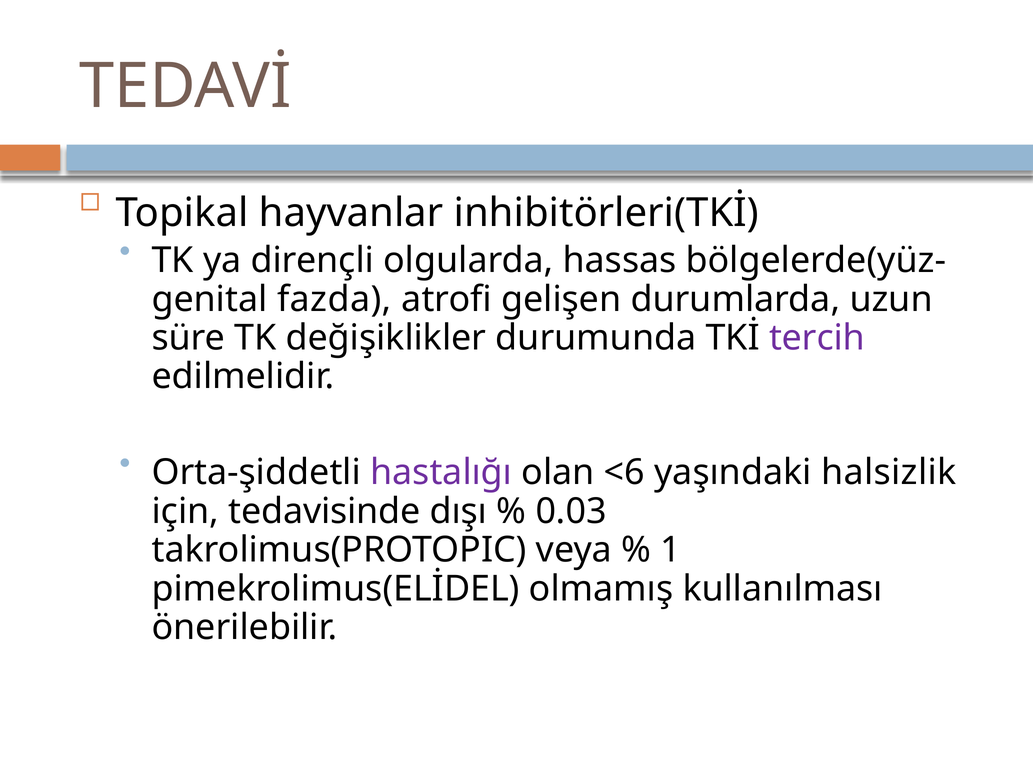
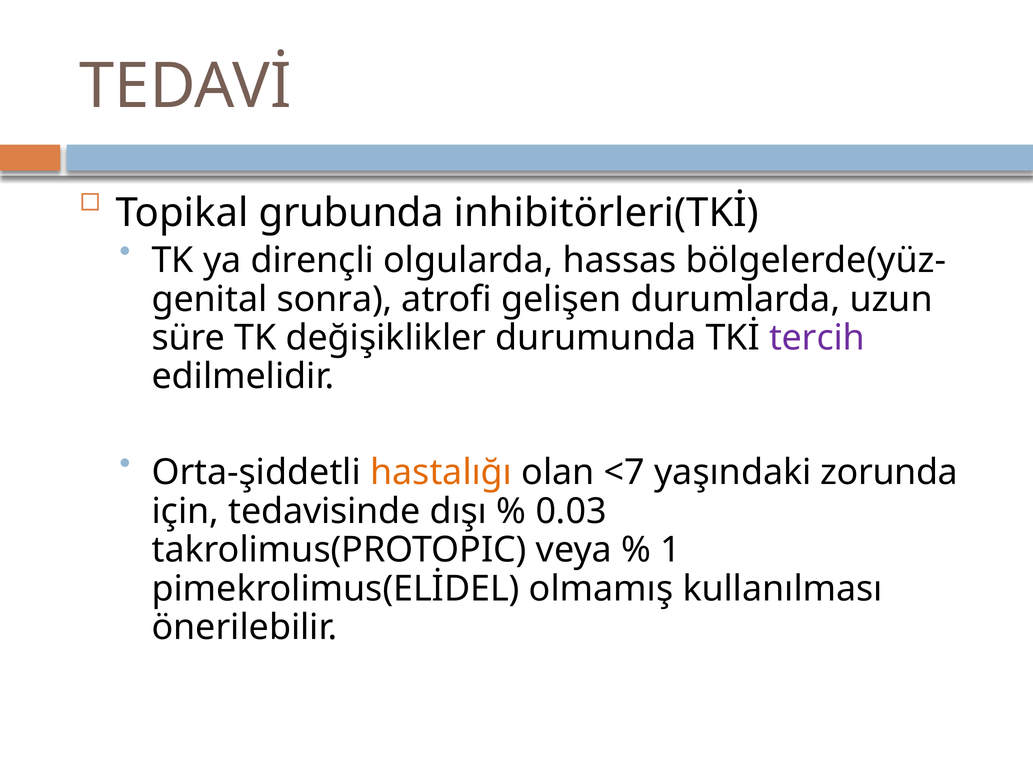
hayvanlar: hayvanlar -> grubunda (351, 213)
fazda: fazda -> sonra (335, 299)
hastalığı colour: purple -> orange (441, 472)
<6: <6 -> <7 (624, 472)
halsizlik: halsizlik -> zorunda (889, 472)
